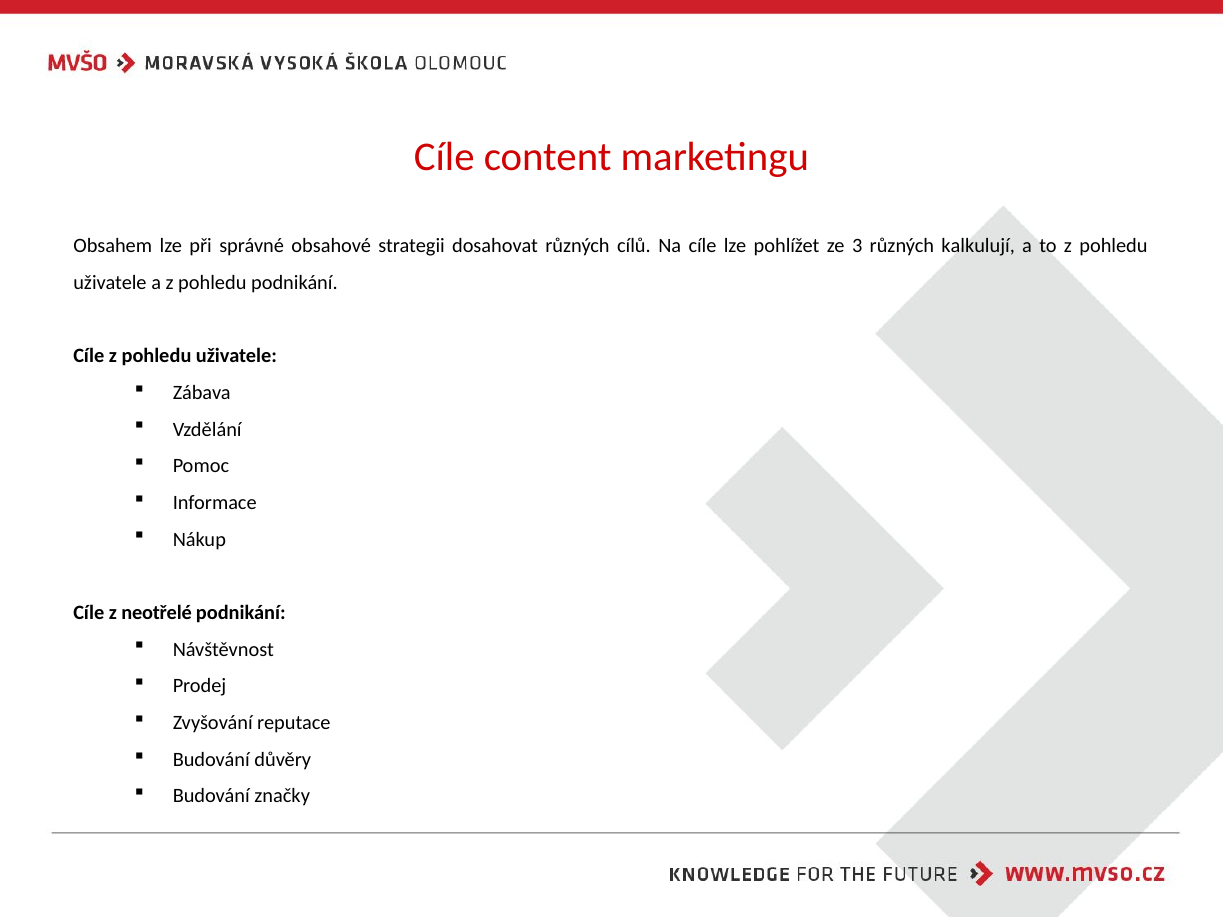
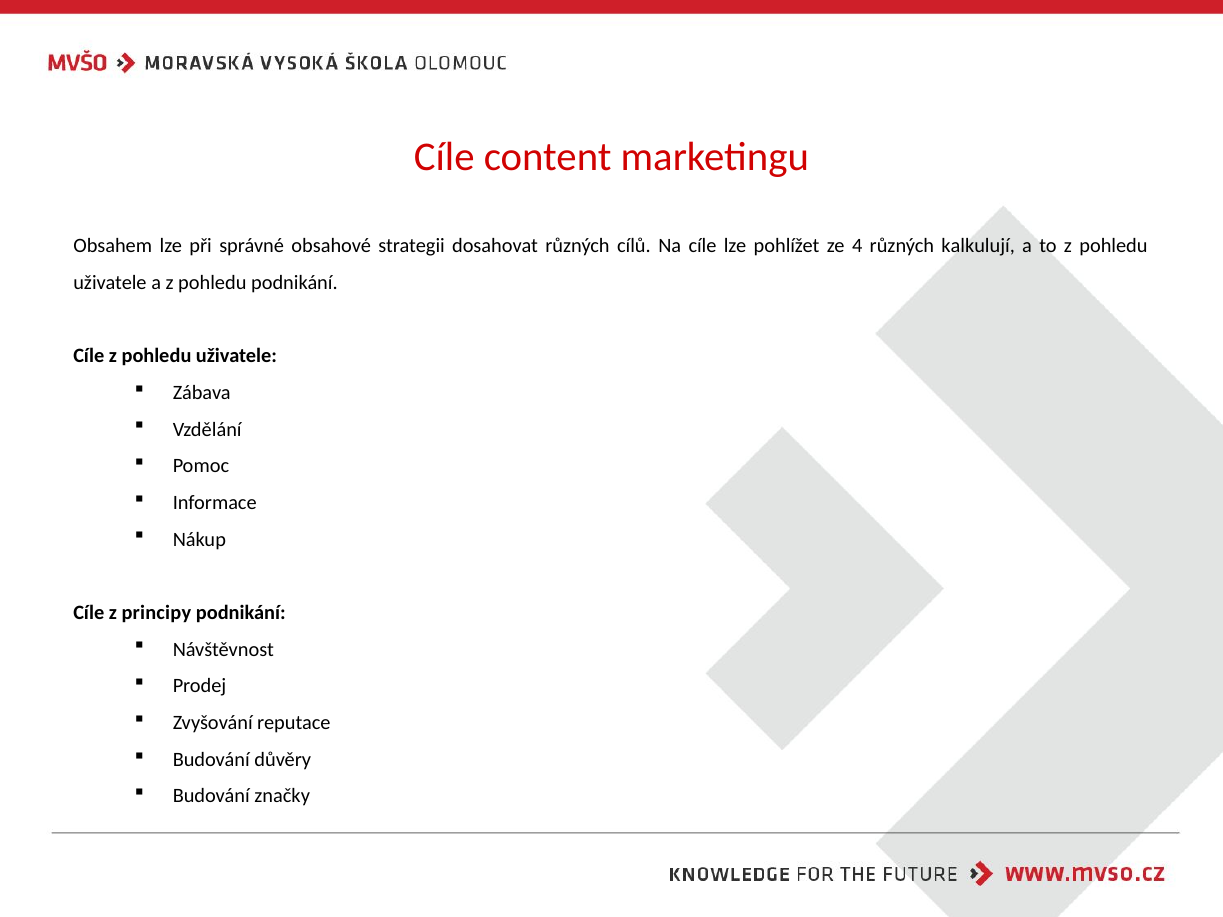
3: 3 -> 4 (857, 246)
neotřelé: neotřelé -> principy (156, 613)
